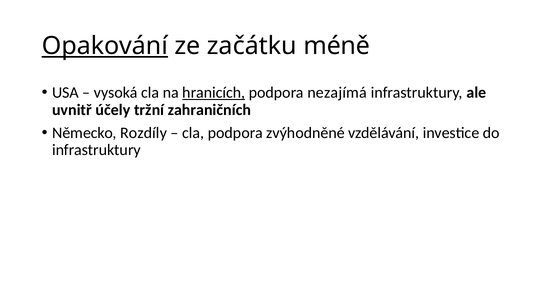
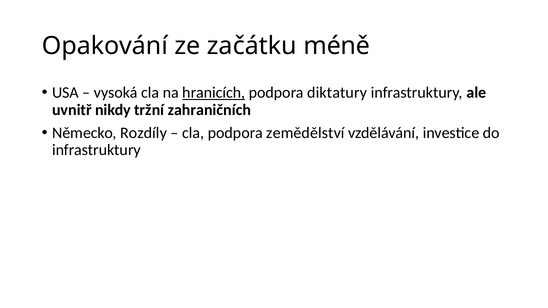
Opakování underline: present -> none (105, 46)
nezajímá: nezajímá -> diktatury (337, 93)
účely: účely -> nikdy (113, 110)
zvýhodněné: zvýhodněné -> zemědělství (305, 133)
